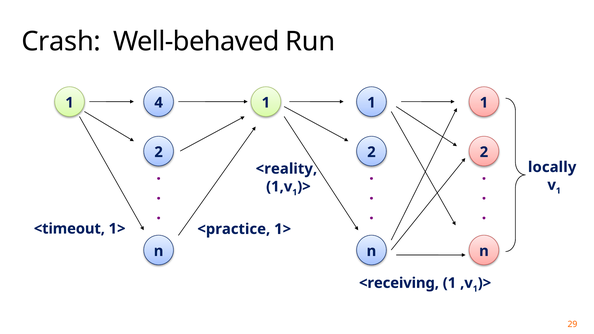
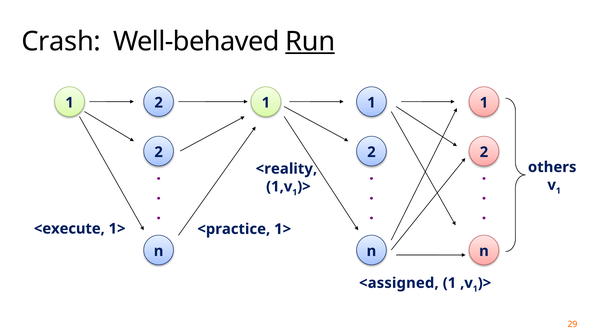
Run underline: none -> present (310, 41)
4: 4 -> 2 (159, 103)
locally: locally -> others (552, 167)
<timeout: <timeout -> <execute (69, 229)
<receiving: <receiving -> <assigned (399, 283)
